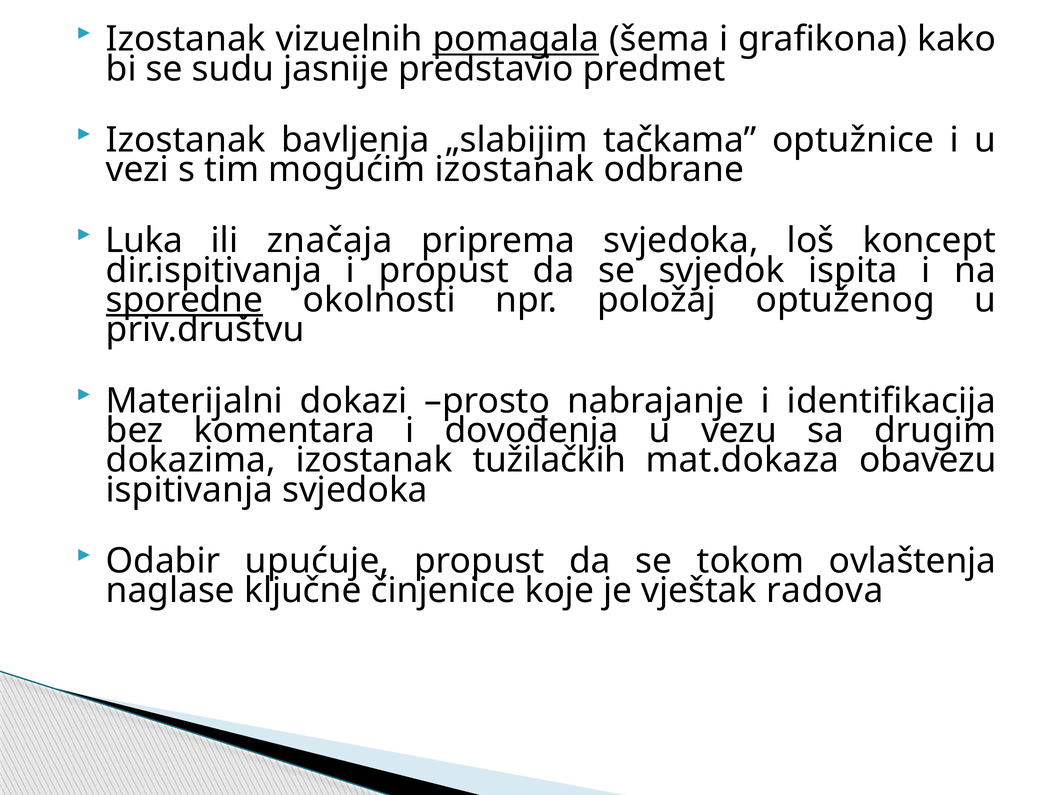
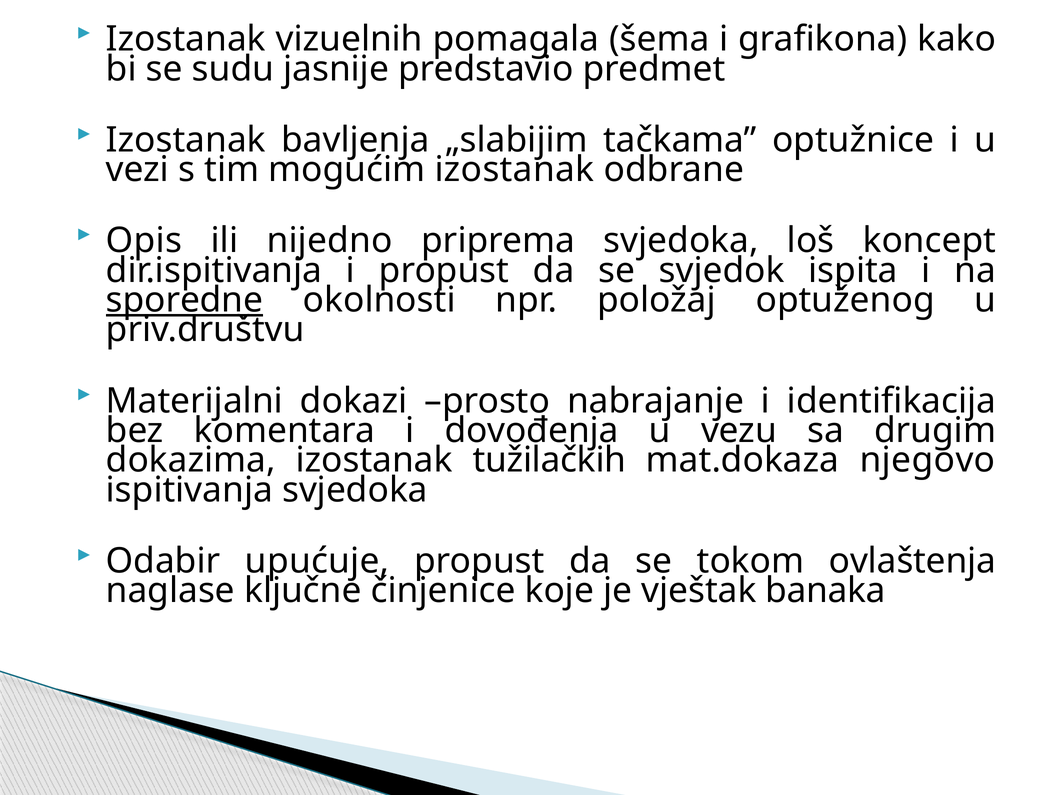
pomagala underline: present -> none (516, 39)
Luka: Luka -> Opis (144, 241)
značaja: značaja -> nijedno (330, 241)
obavezu: obavezu -> njegovo (928, 460)
radova: radova -> banaka (825, 591)
